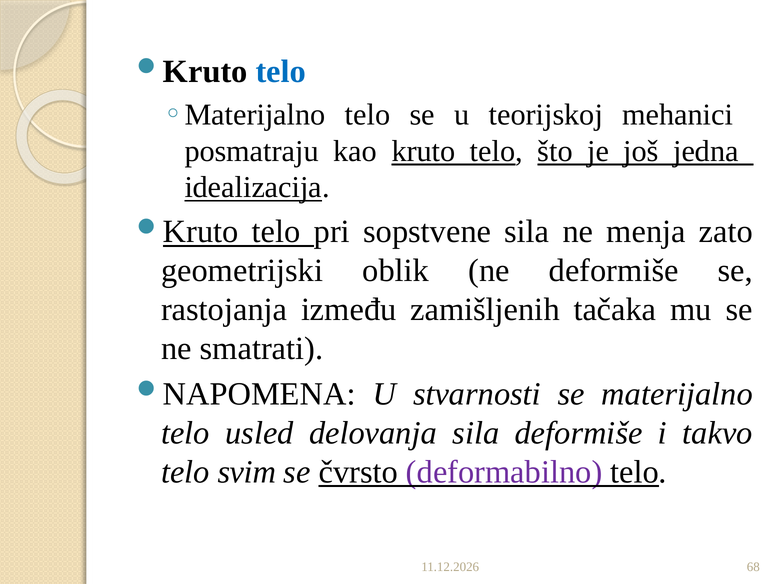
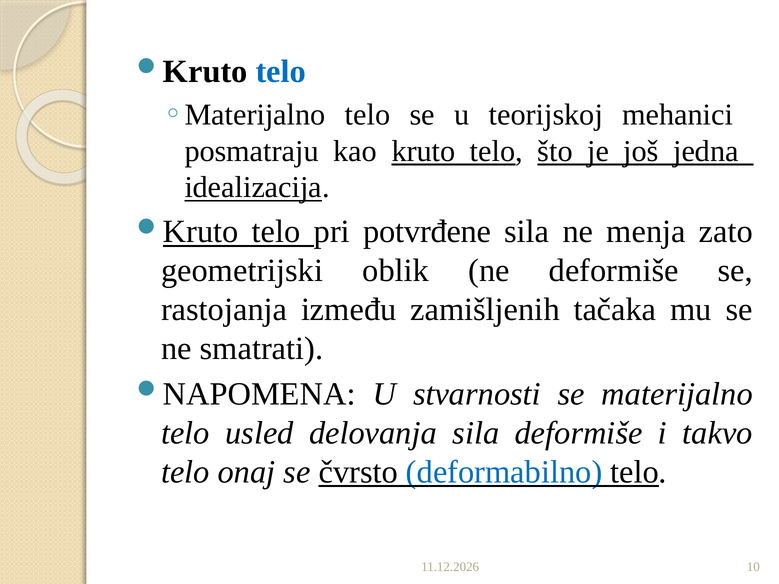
sopstvene: sopstvene -> potvrđene (427, 232)
svim: svim -> onaj (247, 472)
deformabilno colour: purple -> blue (504, 472)
68: 68 -> 10 (753, 567)
